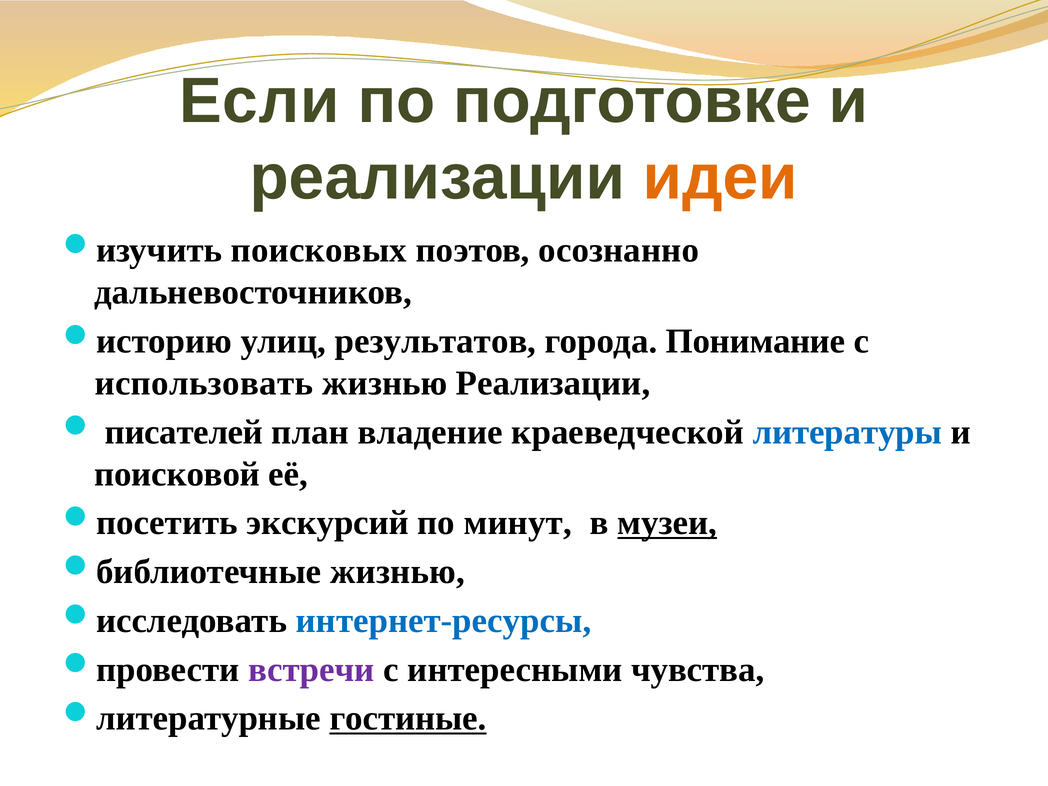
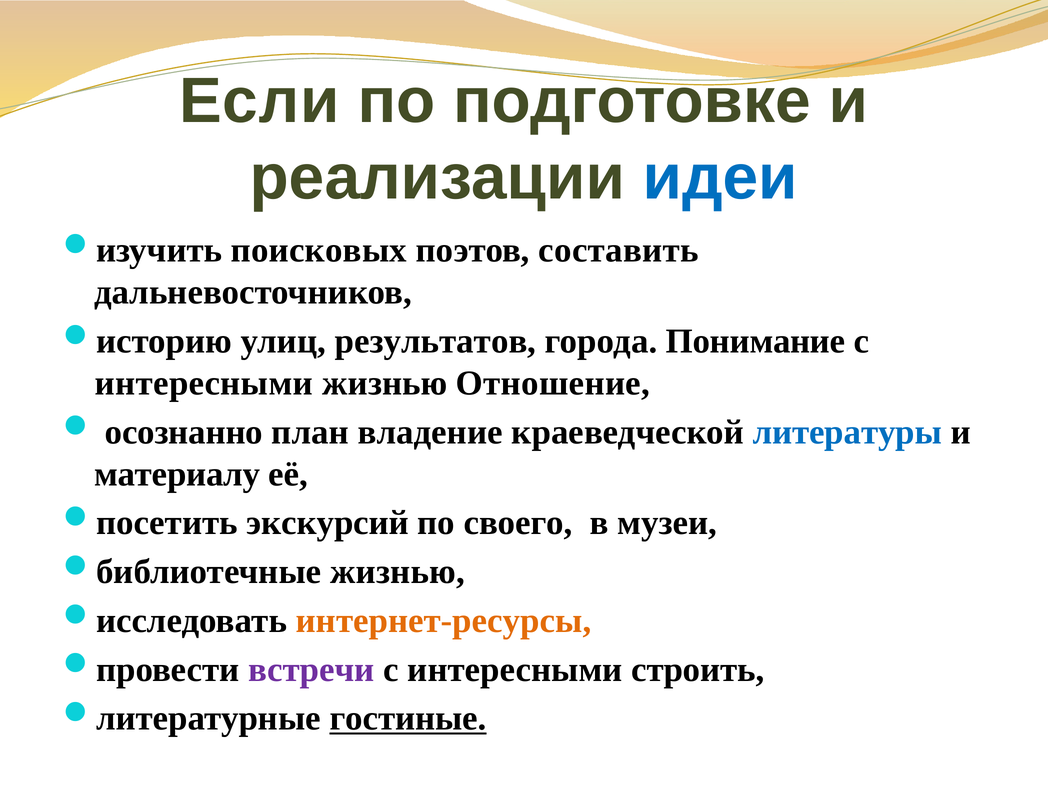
идеи colour: orange -> blue (720, 178)
осознанно: осознанно -> составить (619, 250)
использовать: использовать -> интересными (204, 383)
жизнью Реализации: Реализации -> Отношение (553, 383)
писателей: писателей -> осознанно (184, 432)
поисковой: поисковой -> материалу (177, 474)
минут: минут -> своего (518, 523)
музеи underline: present -> none (667, 523)
интернет-ресурсы colour: blue -> orange (444, 621)
чувства: чувства -> строить (698, 670)
